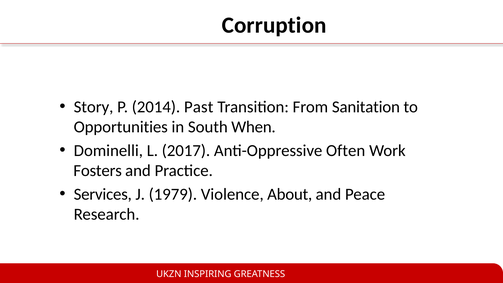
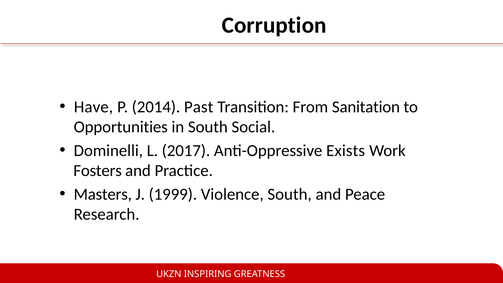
Story: Story -> Have (93, 107)
When: When -> Social (253, 127)
Often: Often -> Exists (346, 150)
Services: Services -> Masters (103, 194)
1979: 1979 -> 1999 (173, 194)
Violence About: About -> South (290, 194)
